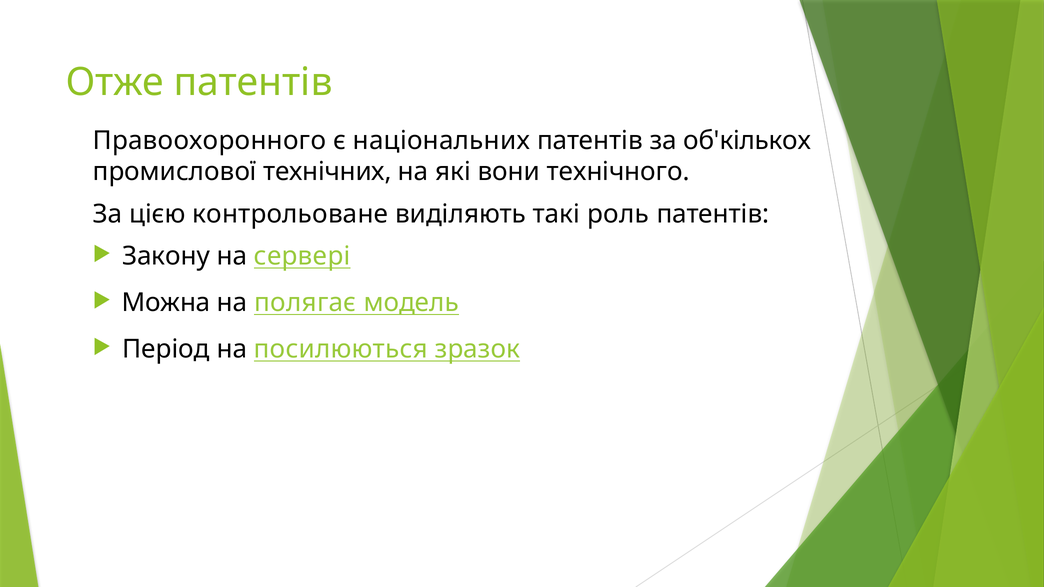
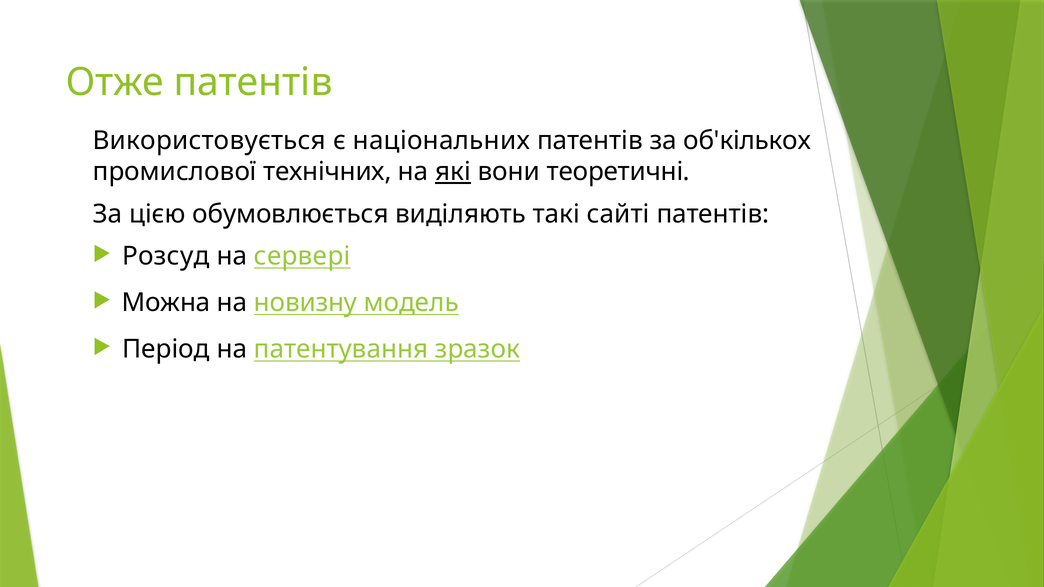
Правоохоронного: Правоохоронного -> Використовується (209, 141)
які underline: none -> present (453, 172)
технічного: технічного -> теоретичні (618, 172)
контрольоване: контрольоване -> обумовлюється (290, 214)
роль: роль -> сайті (618, 214)
Закону: Закону -> Розсуд (166, 256)
полягає: полягає -> новизну (306, 303)
посилюються: посилюються -> патентування (341, 349)
